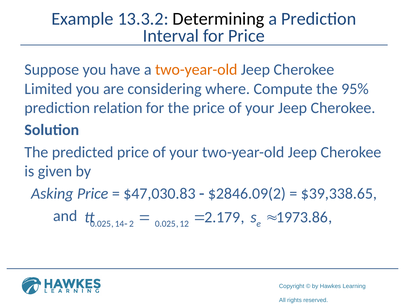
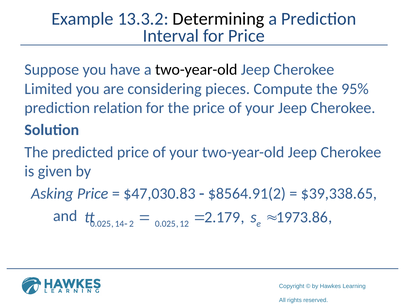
two-year-old colour: orange -> black (196, 70)
where: where -> pieces (228, 89)
$2846.09(2: $2846.09(2 -> $8564.91(2 (247, 194)
